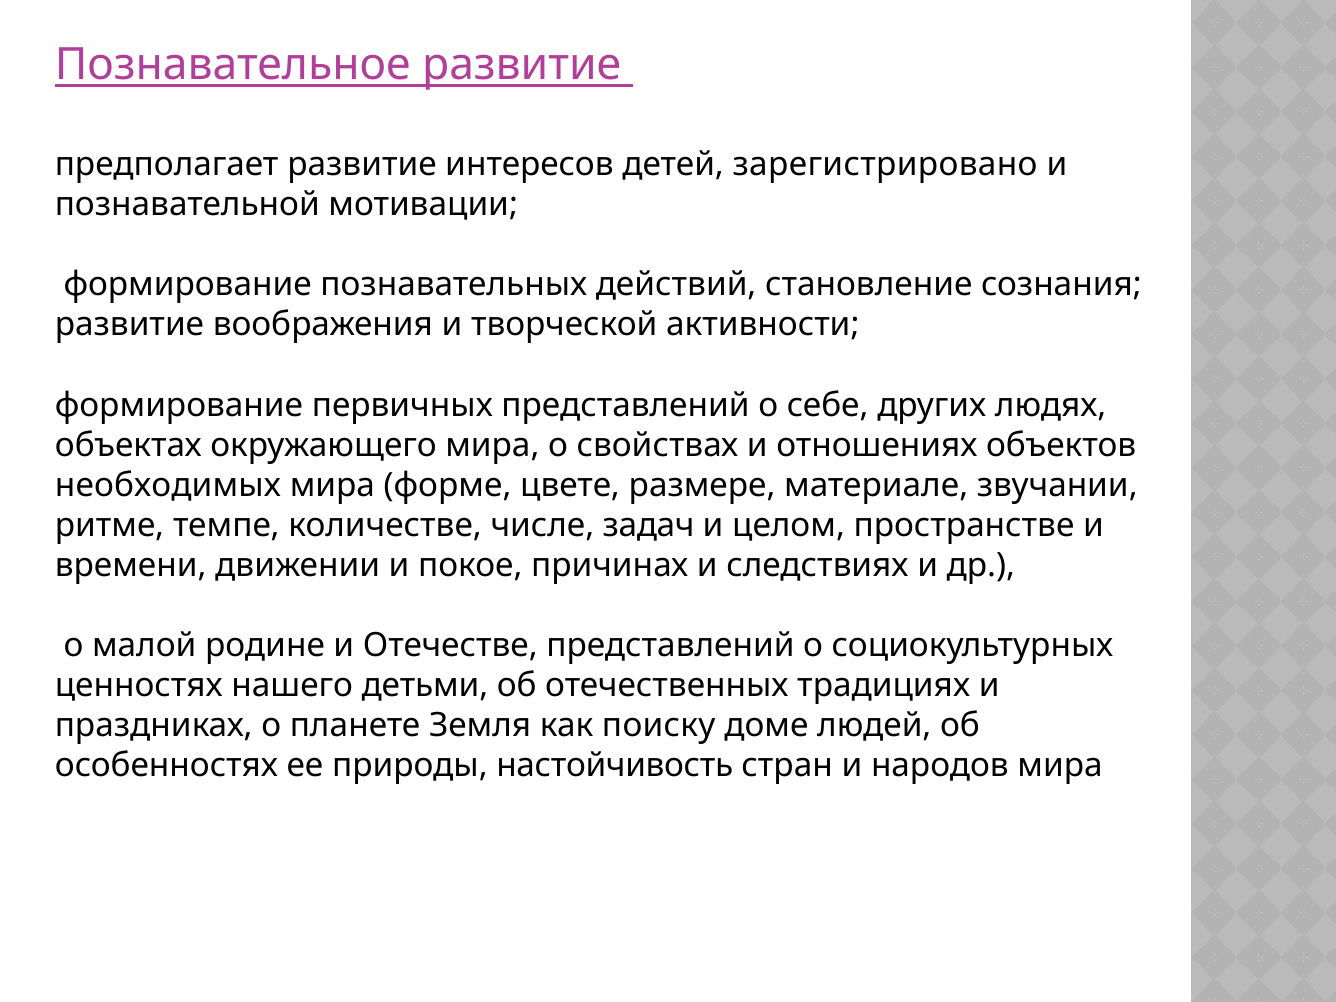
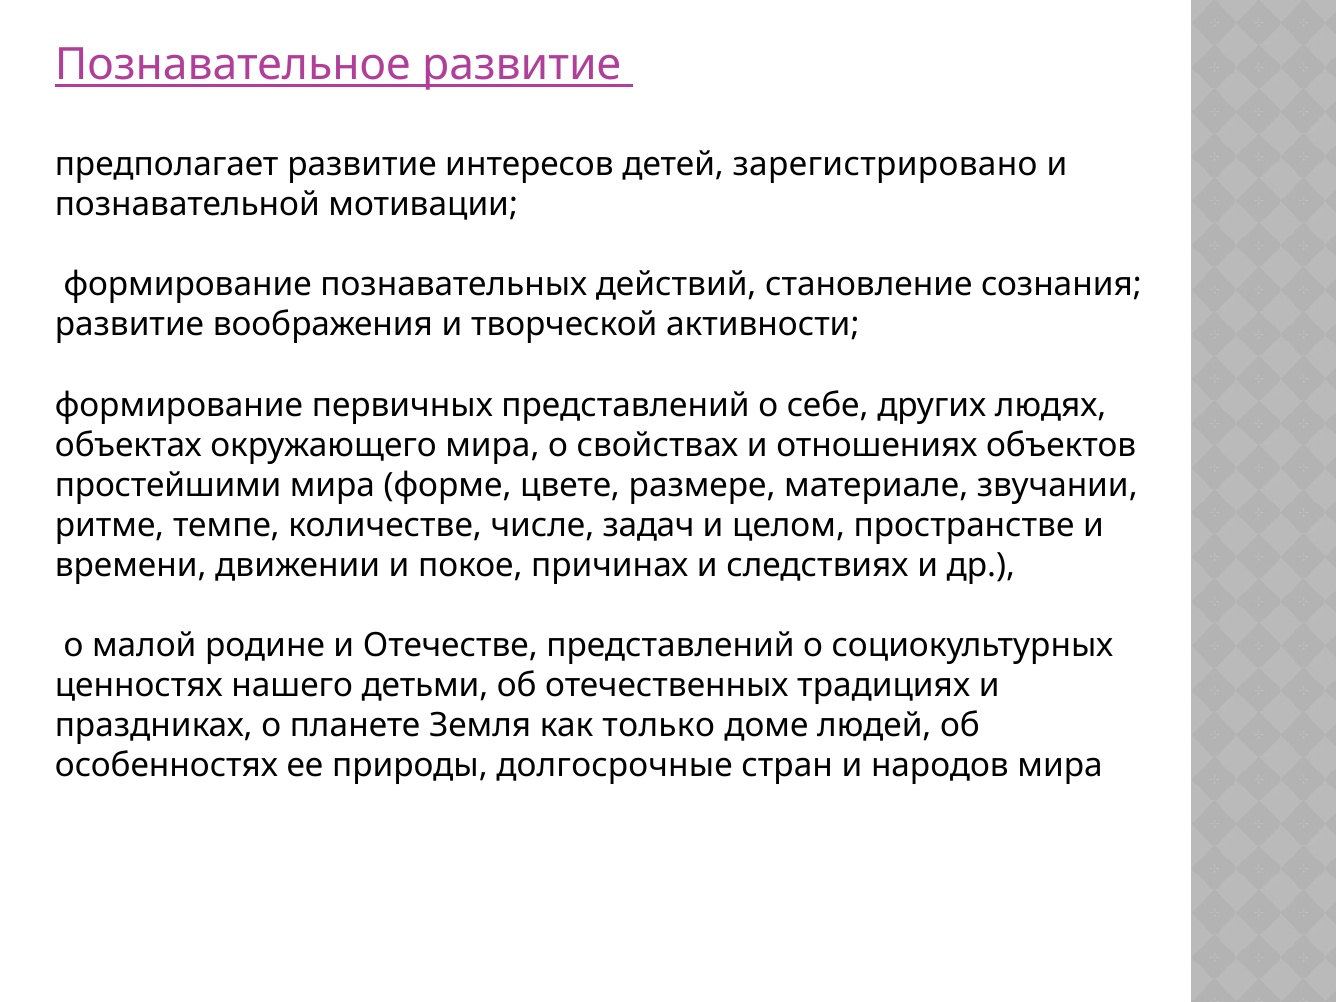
необходимых: необходимых -> простейшими (168, 485)
поиску: поиску -> только (659, 726)
настойчивость: настойчивость -> долгосрочные (615, 766)
